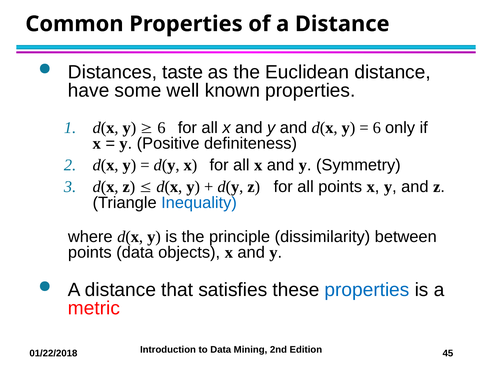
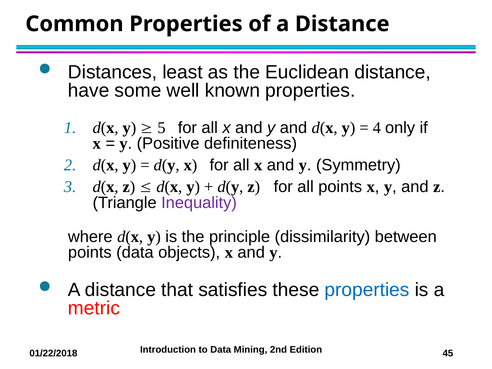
taste: taste -> least (183, 72)
6: 6 -> 5 (161, 128)
6: 6 -> 4 (377, 128)
Inequality colour: blue -> purple (199, 203)
